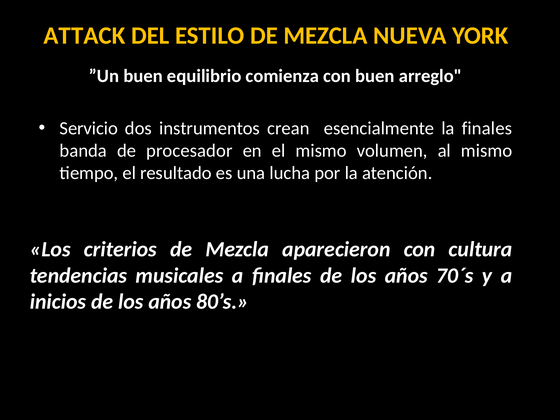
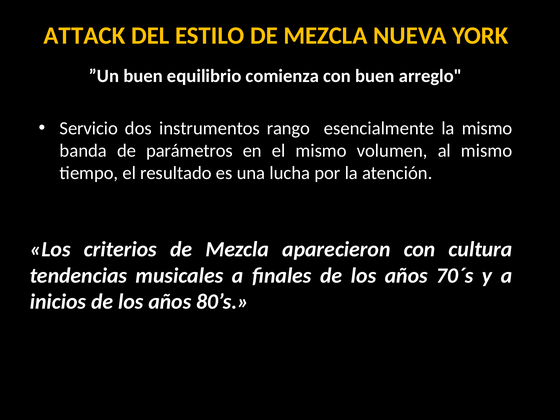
crean: crean -> rango (288, 128)
la finales: finales -> mismo (487, 128)
procesador: procesador -> parámetros (189, 151)
